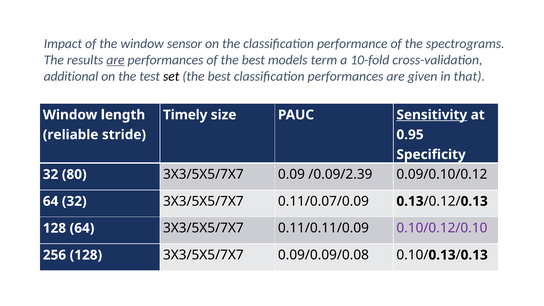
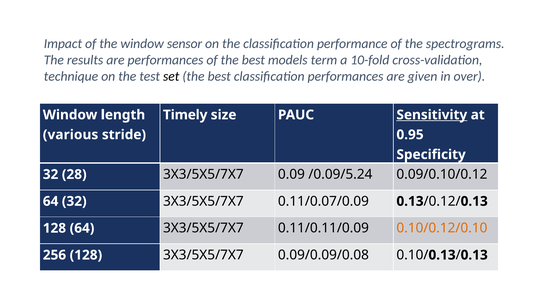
are underline: present -> none (115, 60)
additional: additional -> technique (71, 76)
that: that -> over (469, 76)
reliable: reliable -> various (71, 135)
80: 80 -> 28 (74, 174)
/0.09/2.39: /0.09/2.39 -> /0.09/5.24 (340, 174)
0.10/0.12/0.10 colour: purple -> orange (442, 228)
